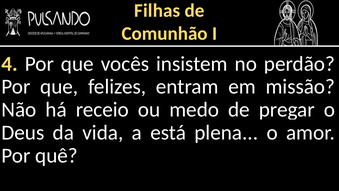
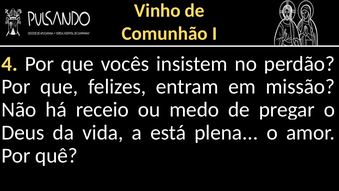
Filhas: Filhas -> Vinho (157, 11)
